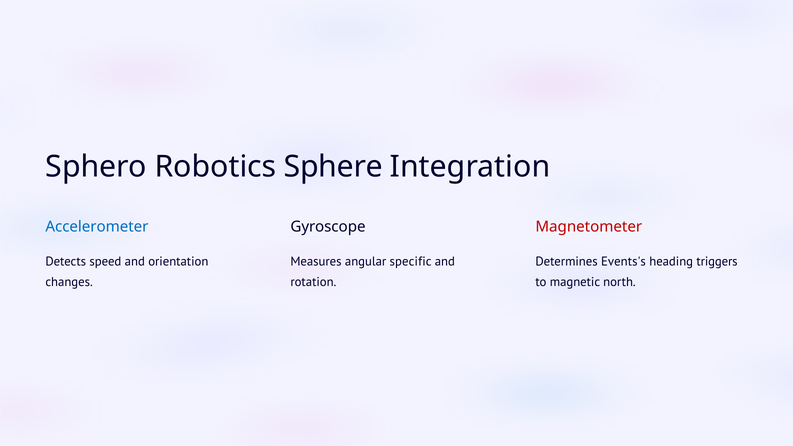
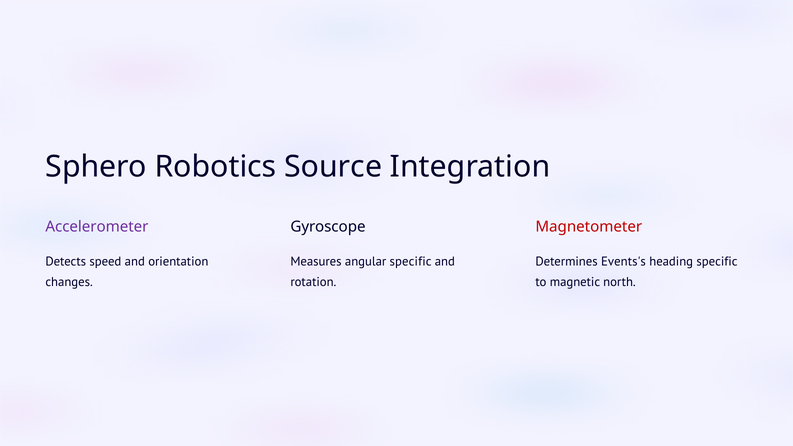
Sphere: Sphere -> Source (333, 167)
Accelerometer colour: blue -> purple (97, 227)
heading triggers: triggers -> specific (717, 262)
